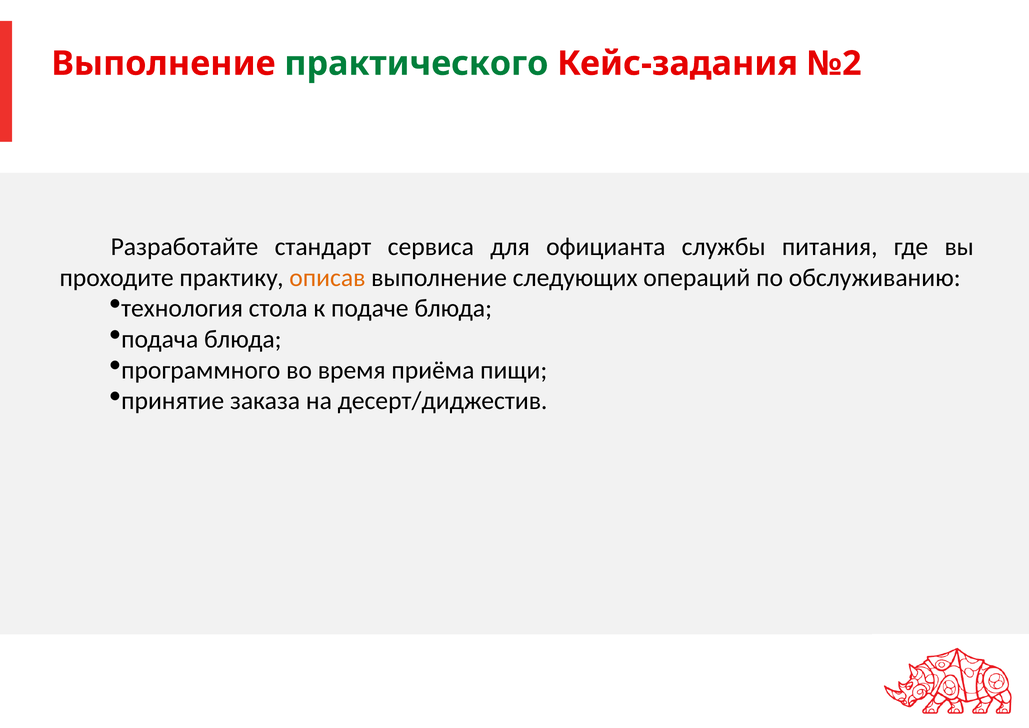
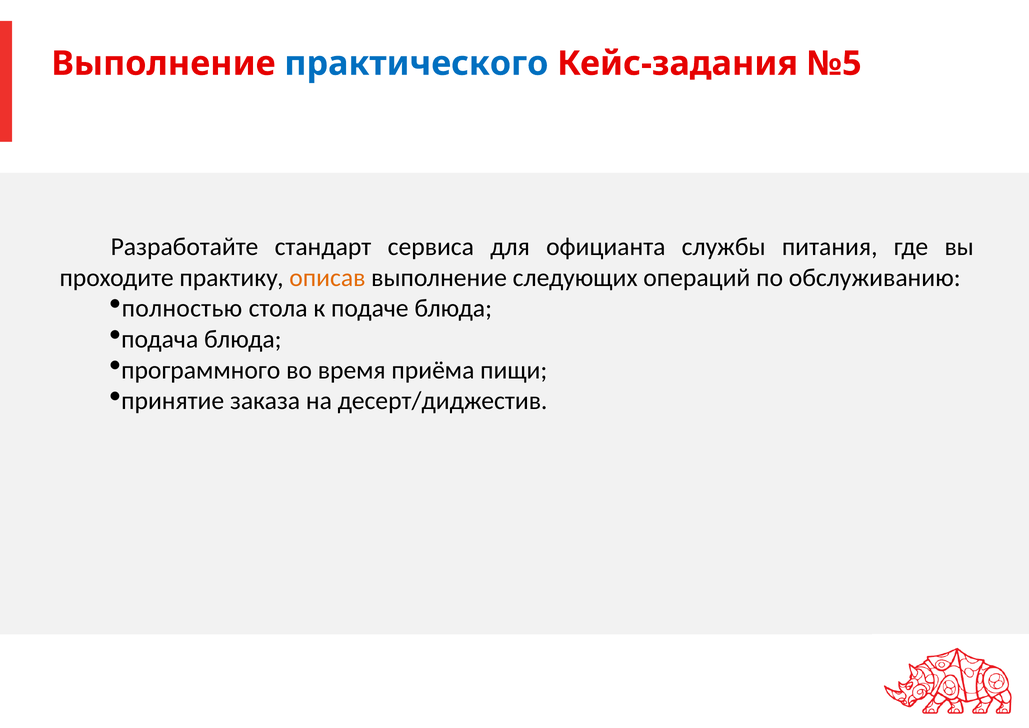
практического colour: green -> blue (416, 63)
№2: №2 -> №5 (834, 63)
технология: технология -> полностью (182, 308)
